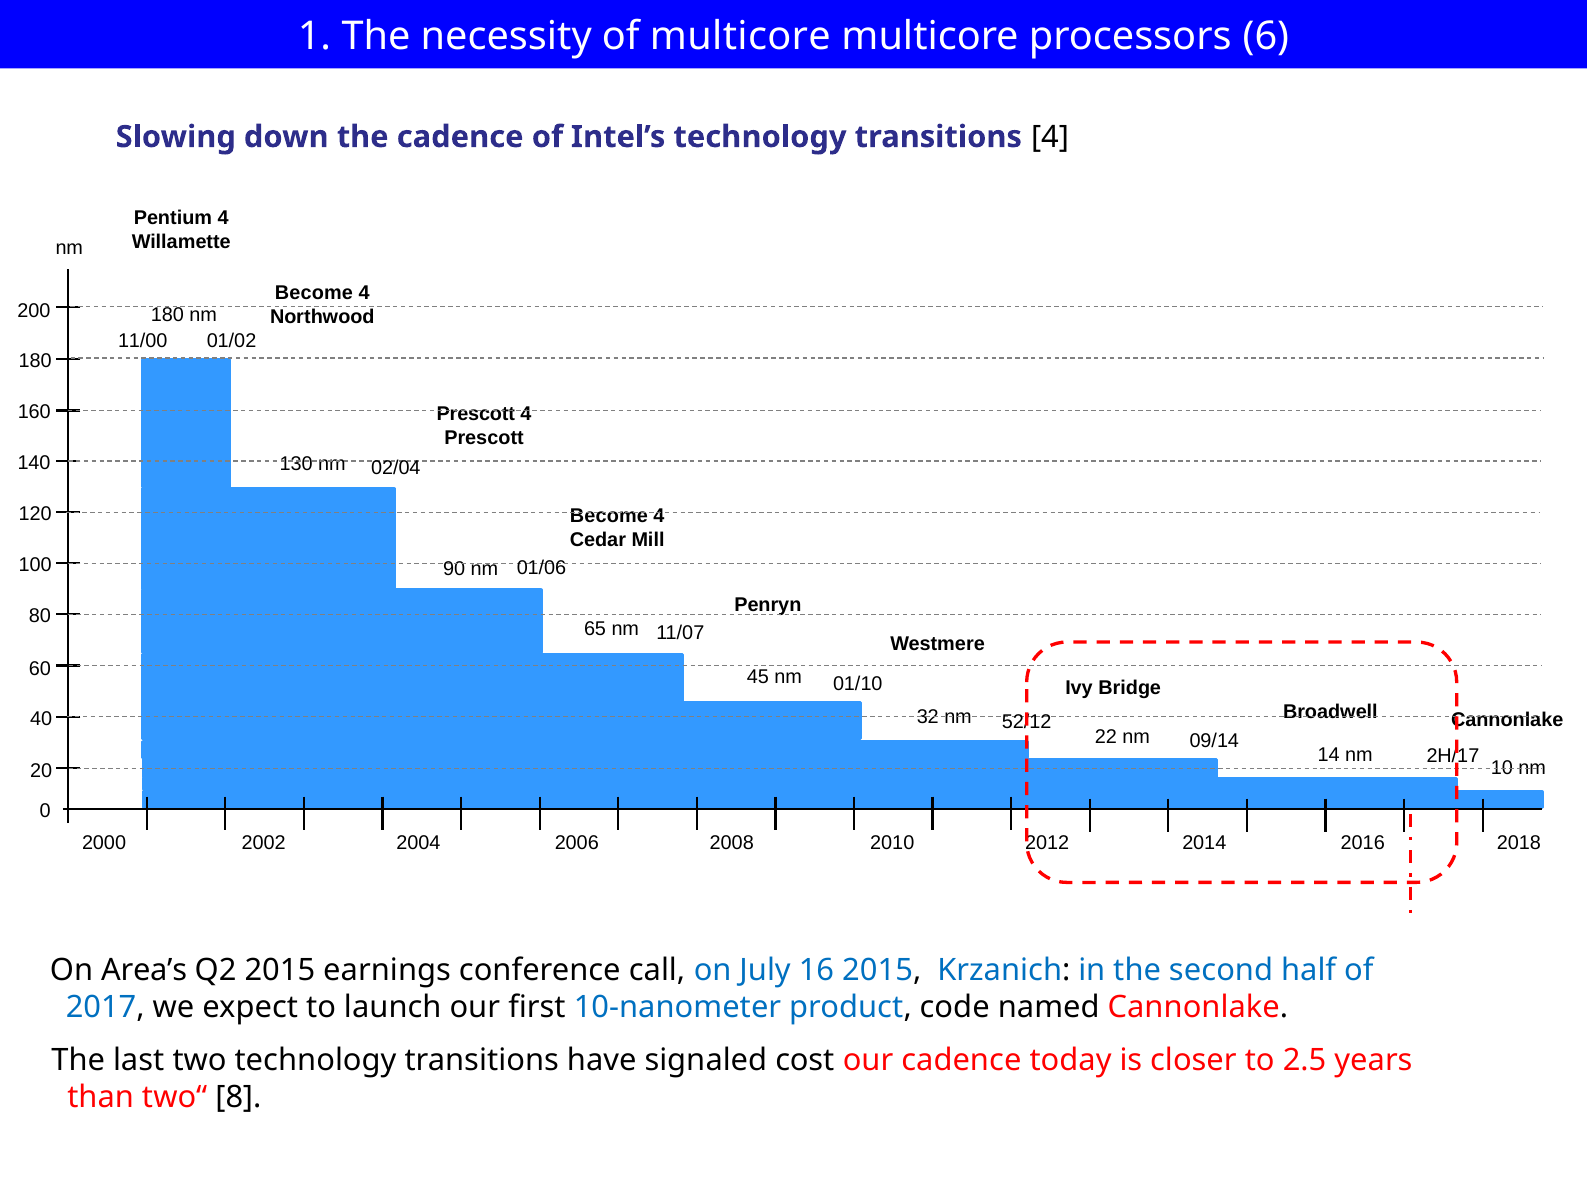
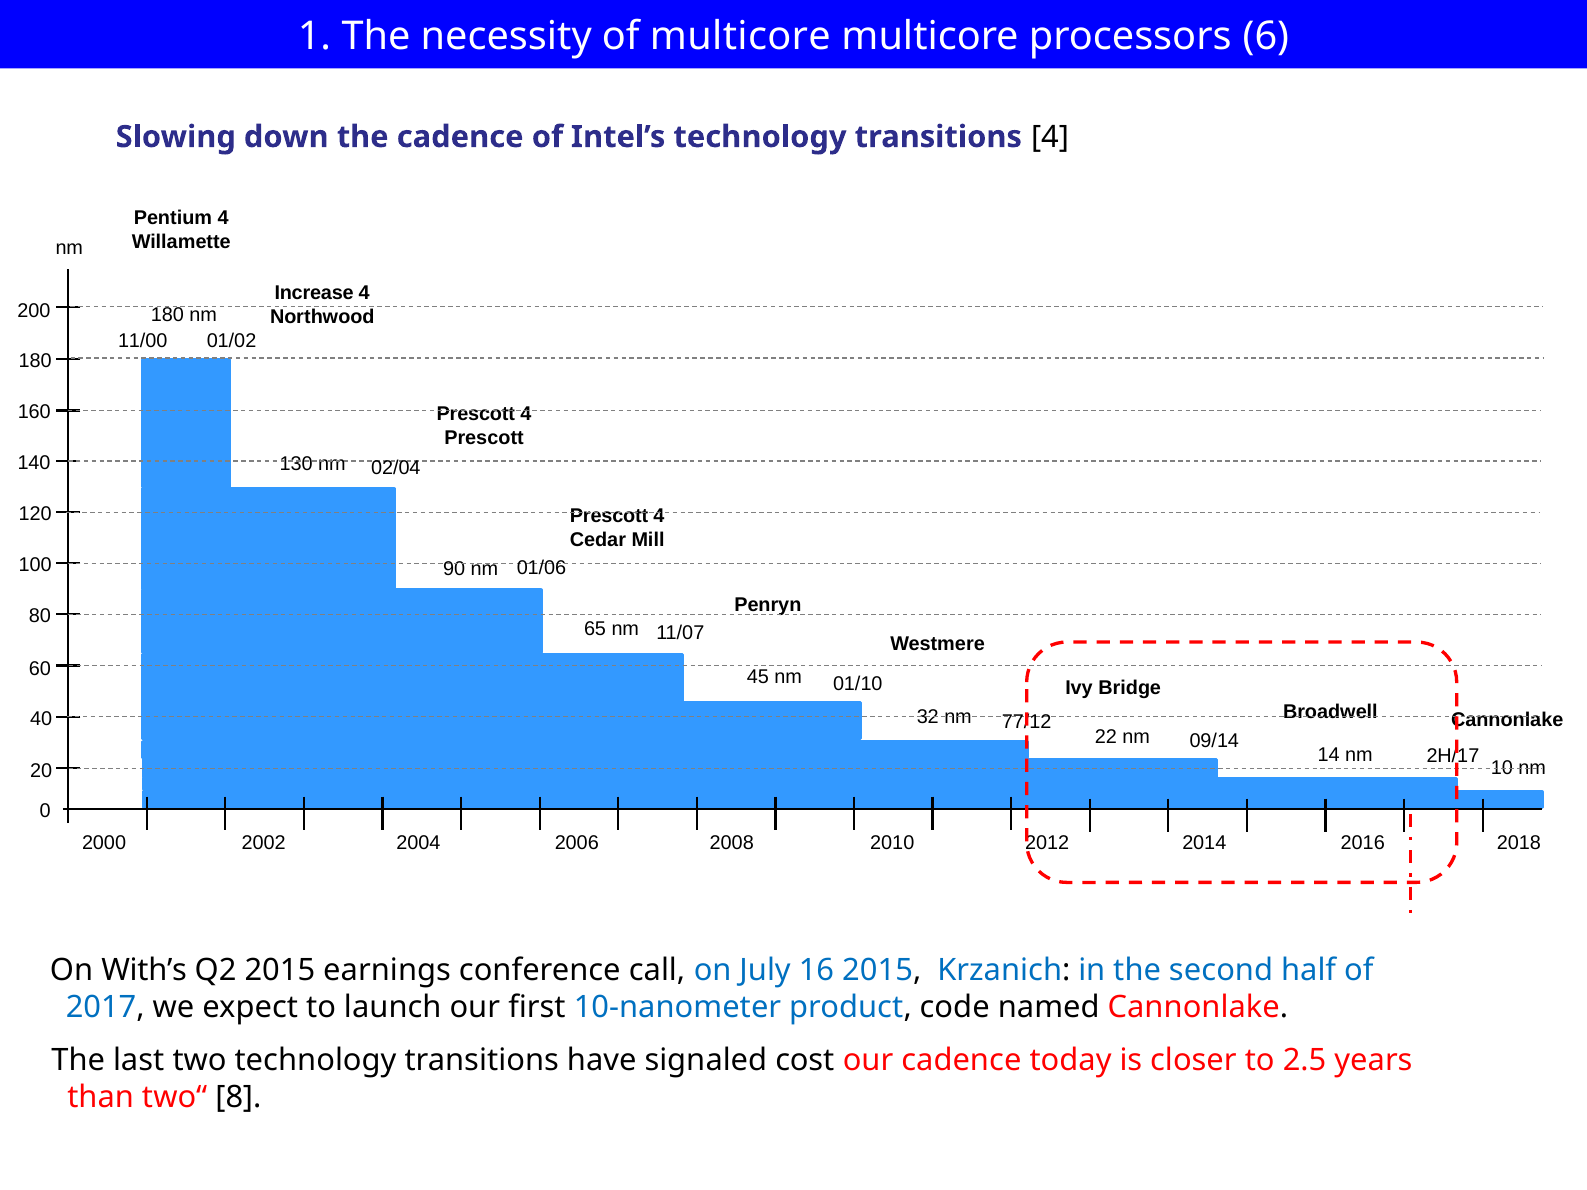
Become: Become -> Increase (314, 293)
Become: Become -> Prescott (609, 516)
52/12: 52/12 -> 77/12 (1027, 722)
Area’s: Area’s -> With’s (144, 970)
